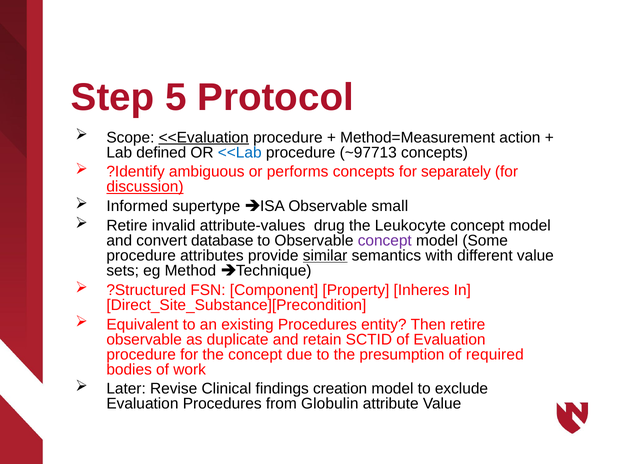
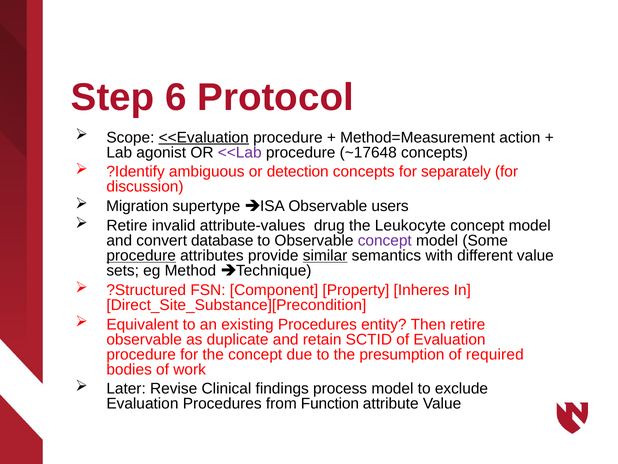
5: 5 -> 6 (176, 97)
defined: defined -> agonist (161, 152)
<<Lab colour: blue -> purple (240, 152)
~97713: ~97713 -> ~17648 (368, 152)
performs: performs -> detection (298, 172)
discussion underline: present -> none (145, 187)
Informed: Informed -> Migration (137, 206)
small: small -> users (390, 206)
procedure underline: none -> present (141, 255)
creation: creation -> process (340, 388)
Globulin: Globulin -> Function (330, 403)
